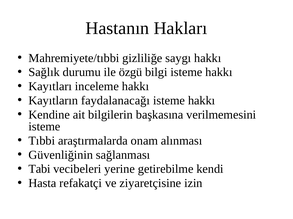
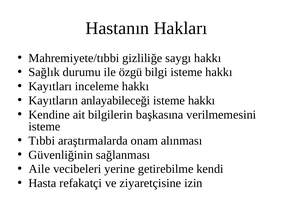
faydalanacağı: faydalanacağı -> anlayabileceği (116, 101)
Tabi: Tabi -> Aile (39, 170)
